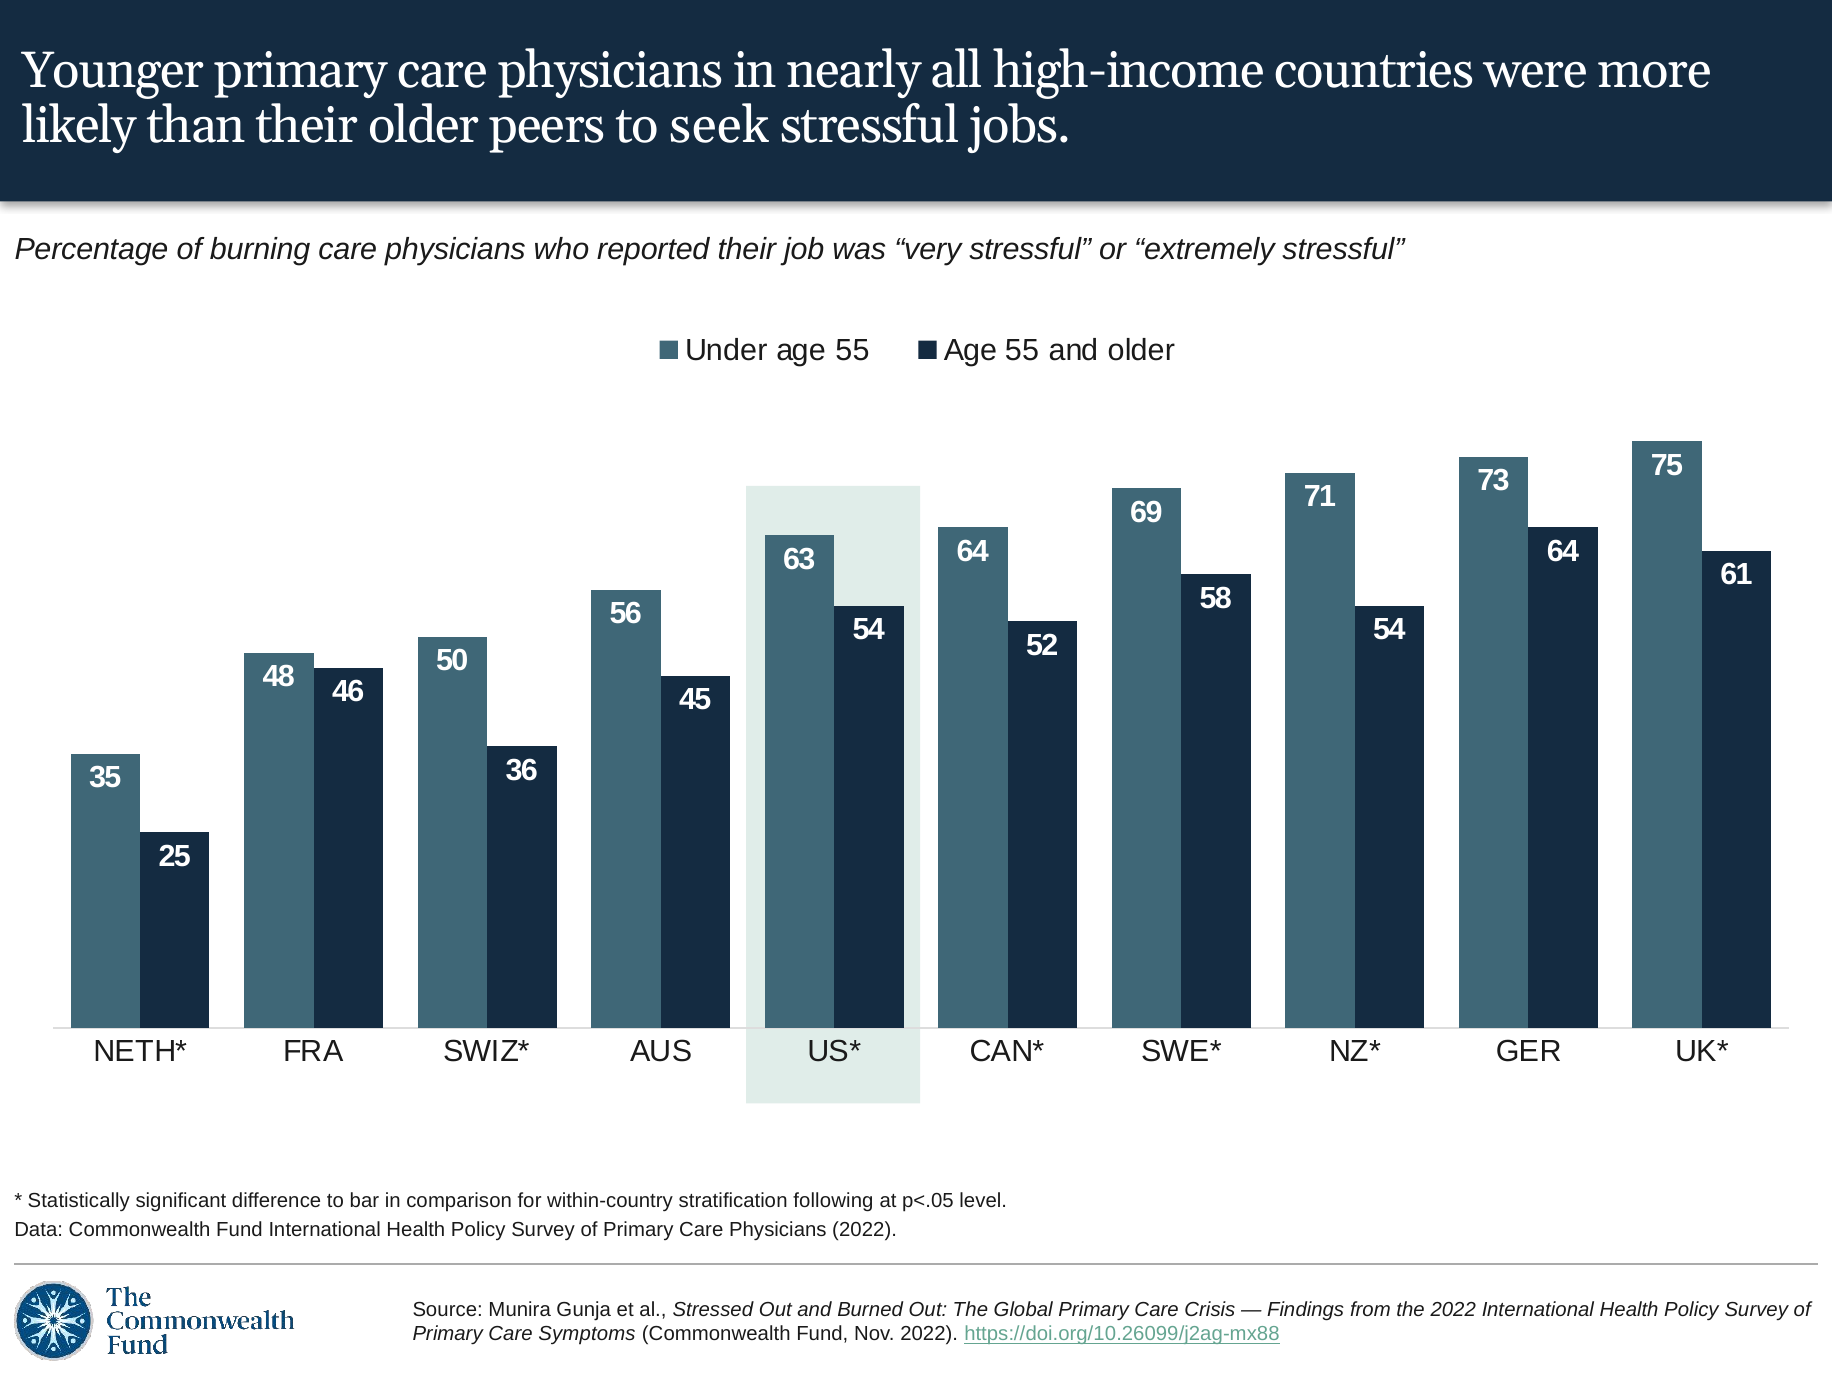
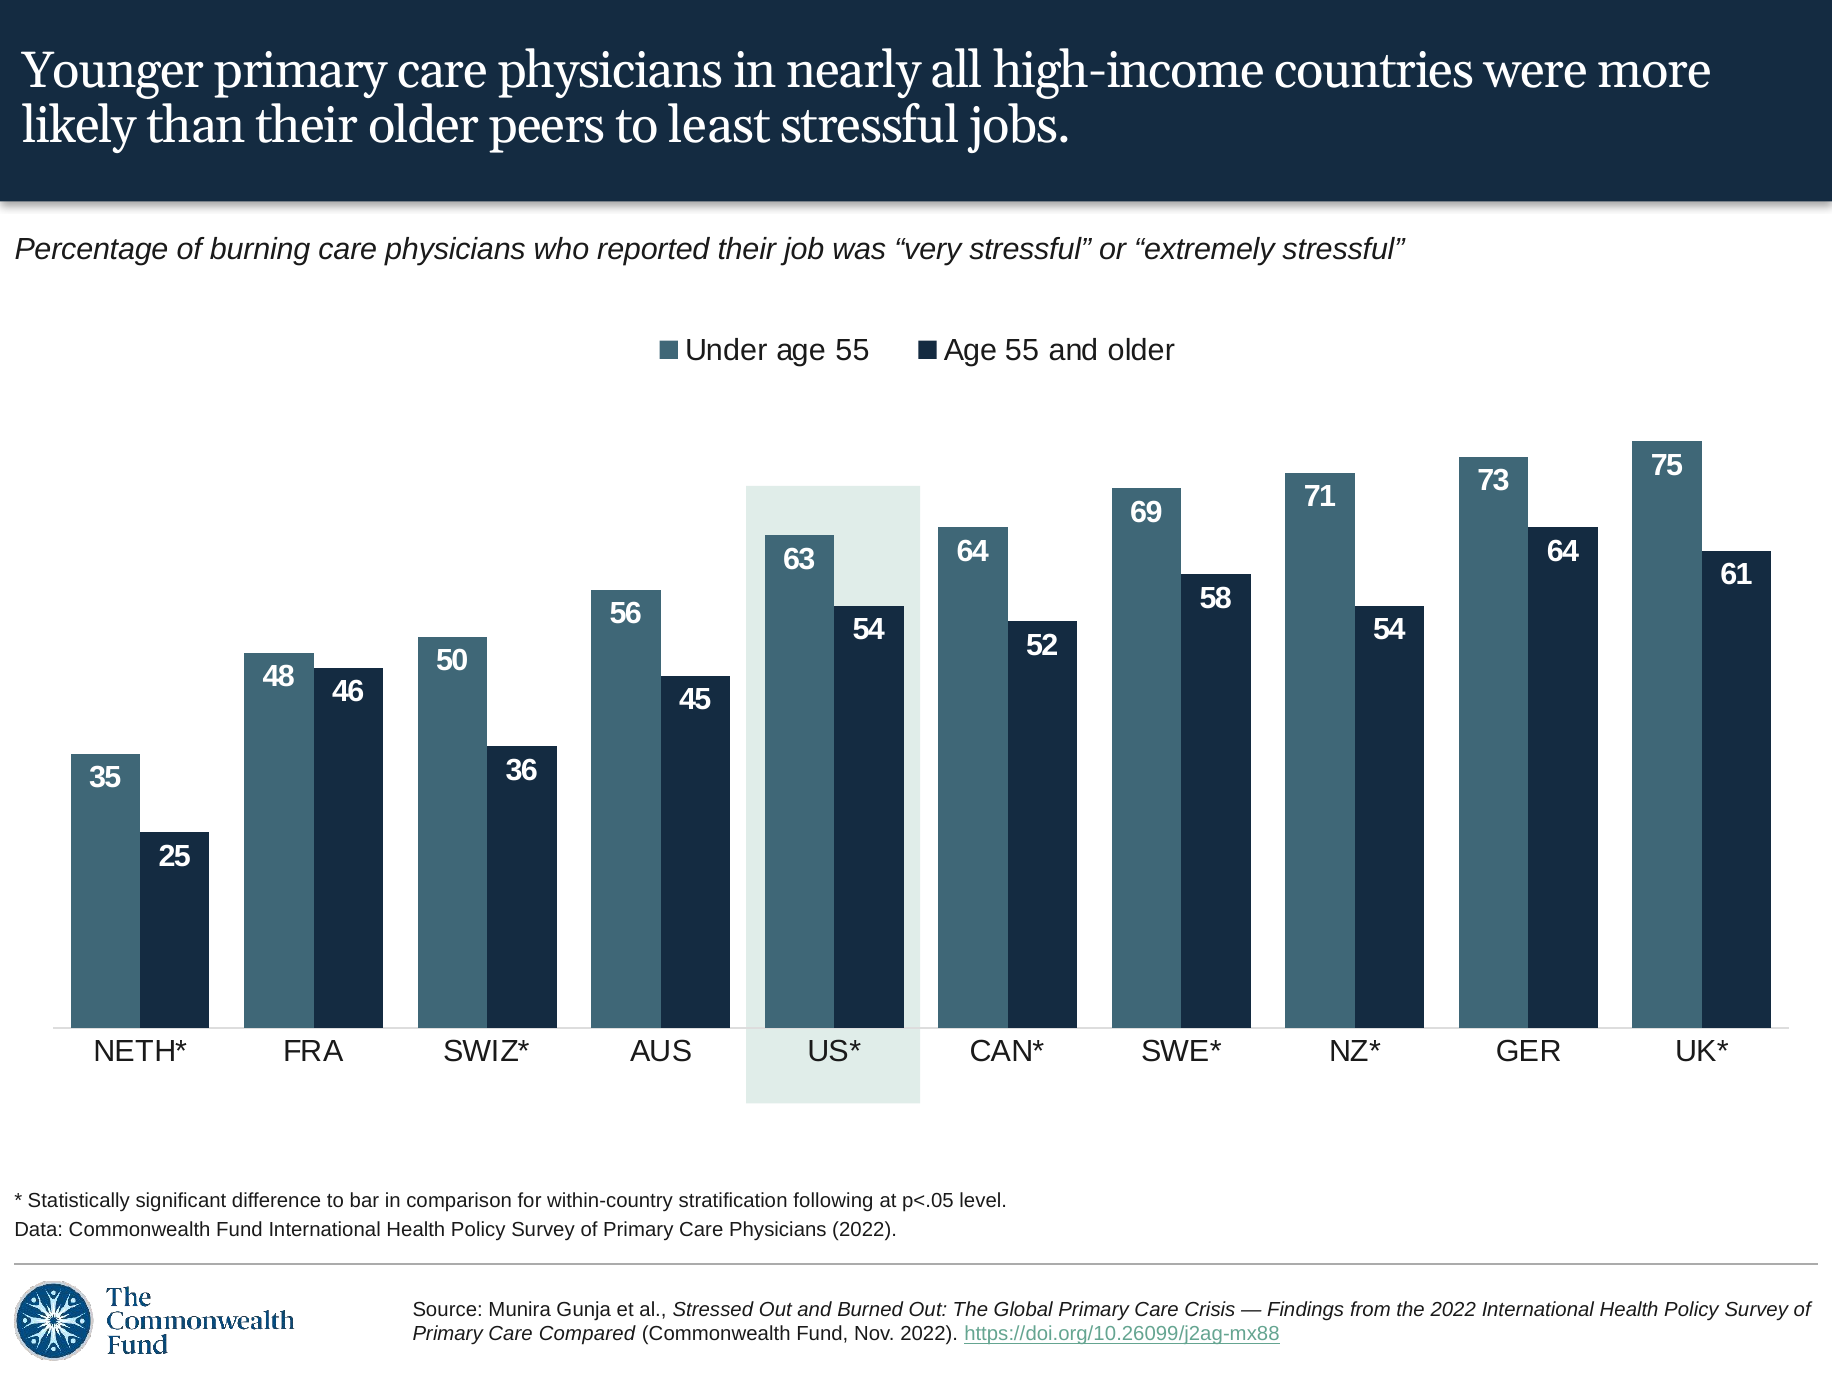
seek: seek -> least (720, 126)
Symptoms: Symptoms -> Compared (587, 1334)
